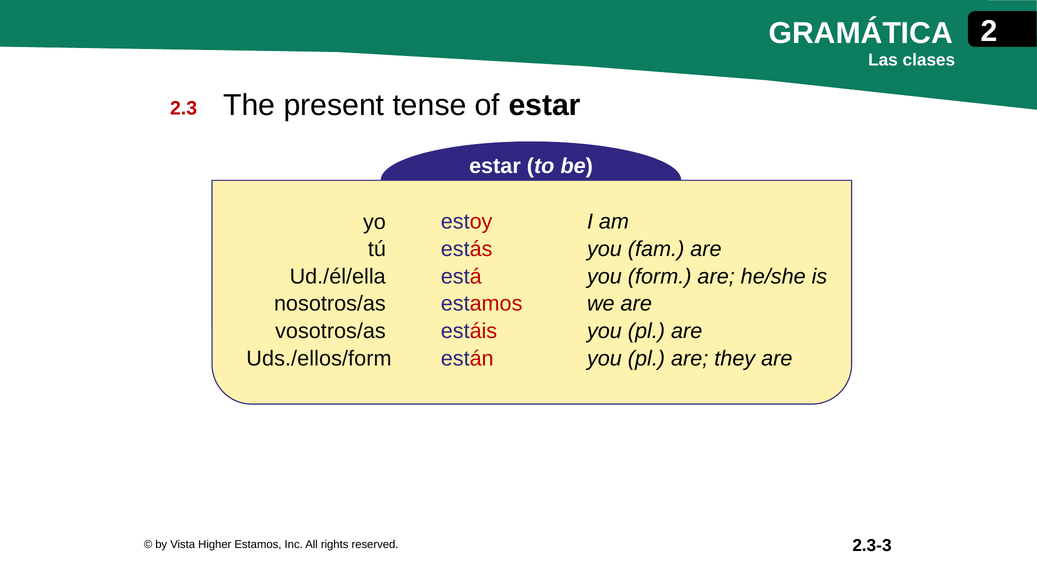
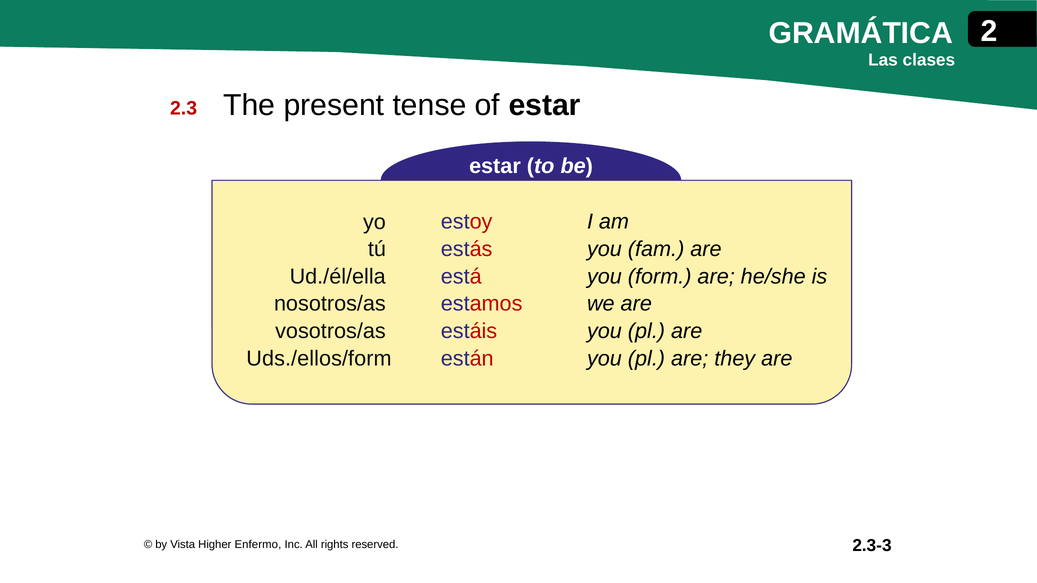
Higher Estamos: Estamos -> Enfermo (258, 545)
